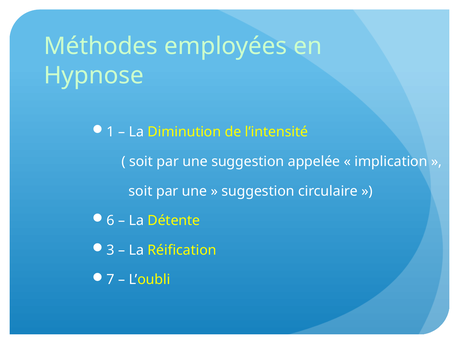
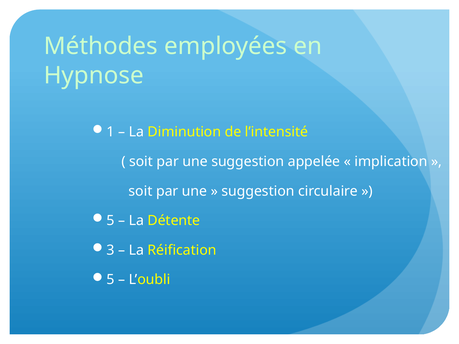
6: 6 -> 5 (111, 221)
7: 7 -> 5 (111, 280)
